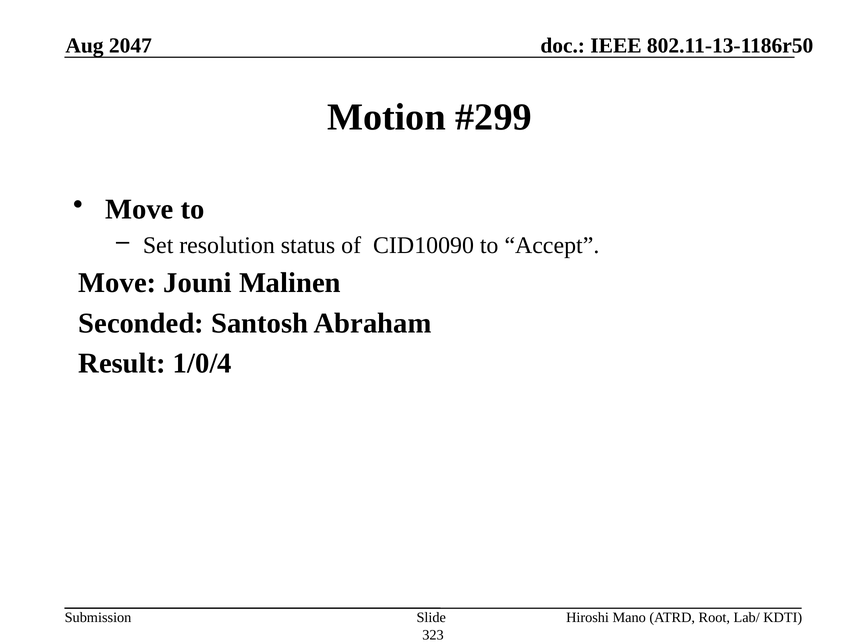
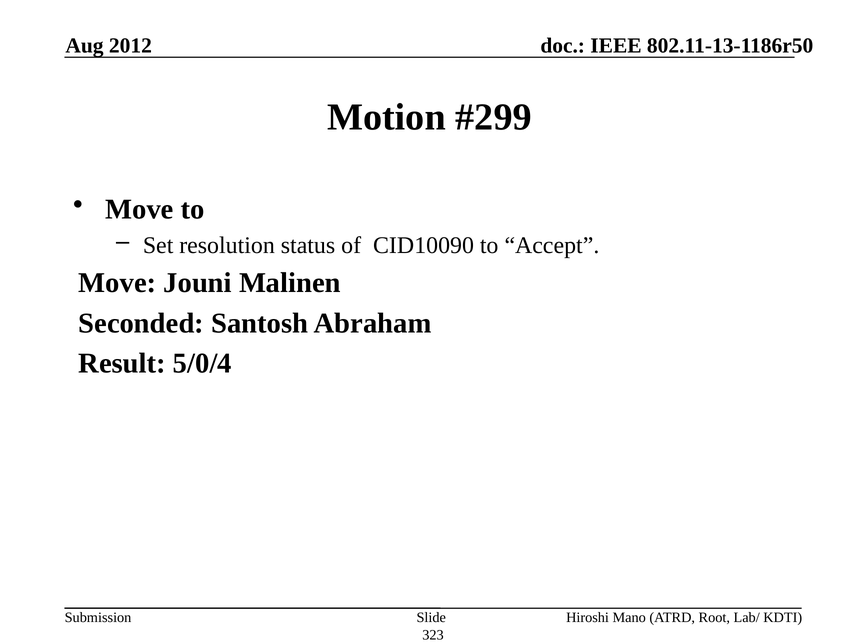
2047: 2047 -> 2012 (130, 46)
1/0/4: 1/0/4 -> 5/0/4 (202, 363)
